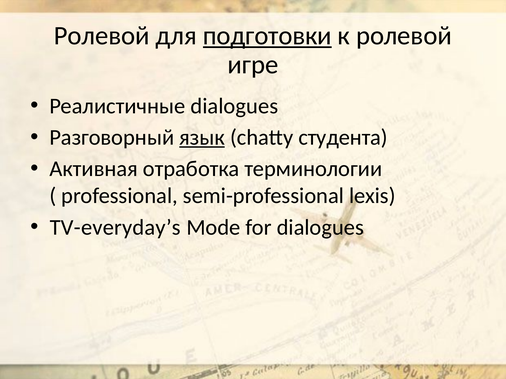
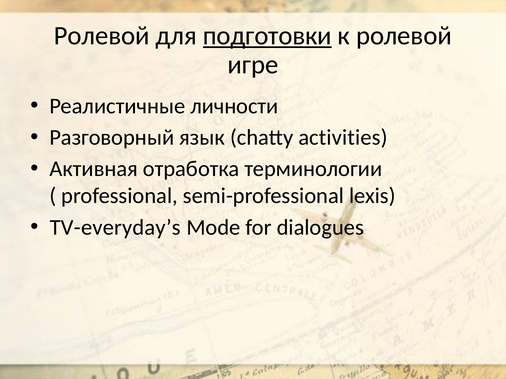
Реалистичные dialogues: dialogues -> личности (234, 106)
язык underline: present -> none (202, 138)
студента: студента -> activities (343, 138)
